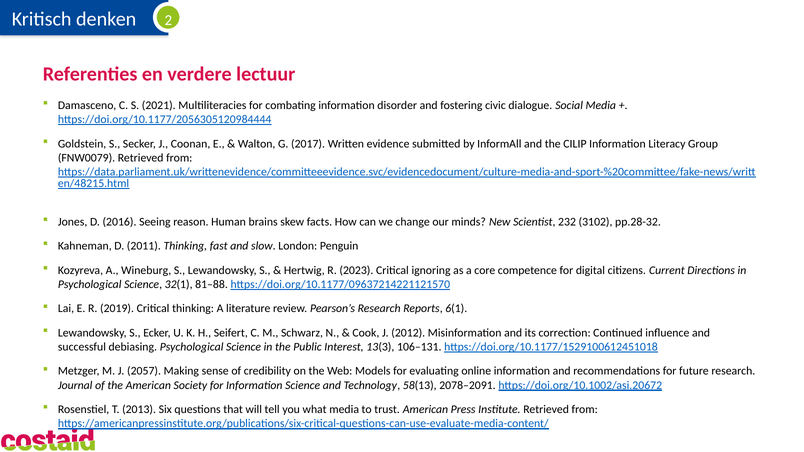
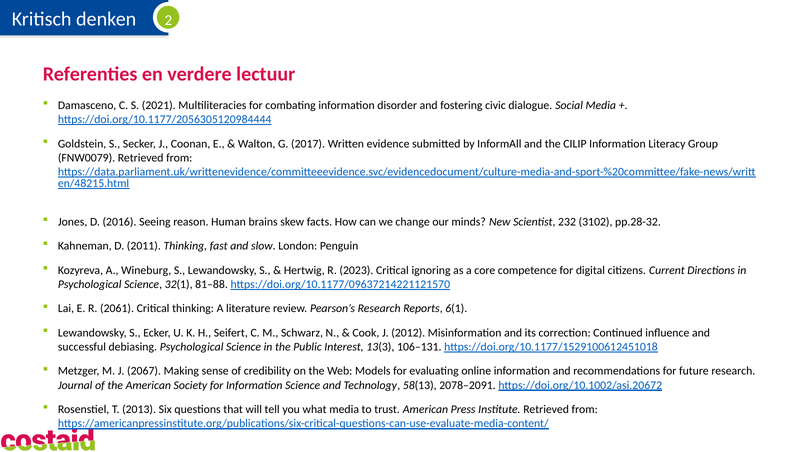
2019: 2019 -> 2061 (117, 309)
2057: 2057 -> 2067 (144, 371)
